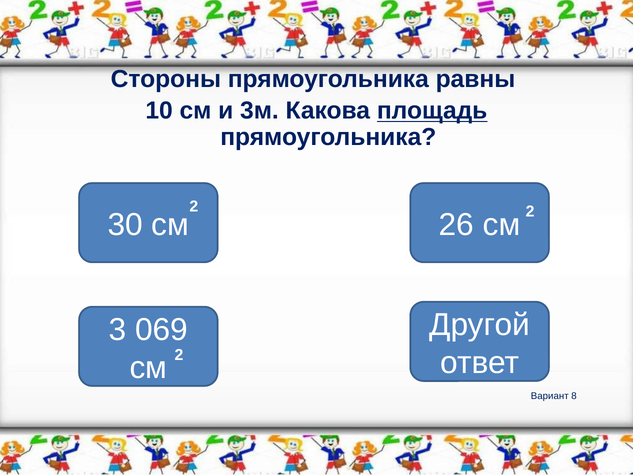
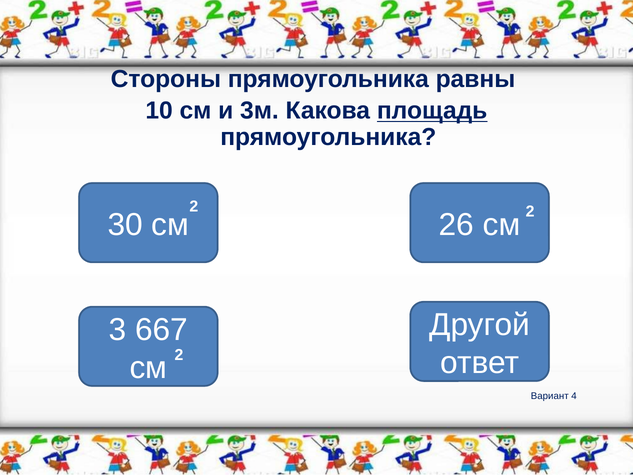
069: 069 -> 667 (161, 329)
8: 8 -> 4 (574, 396)
